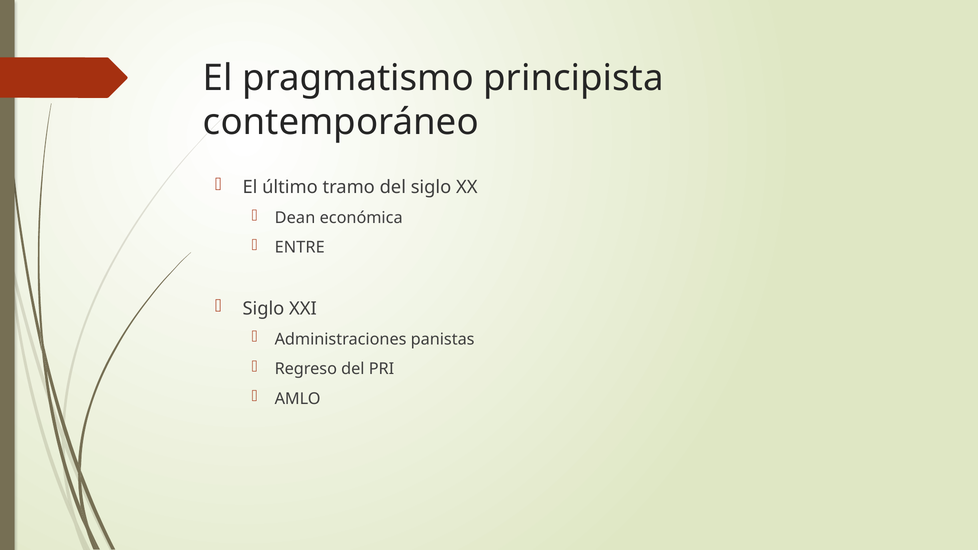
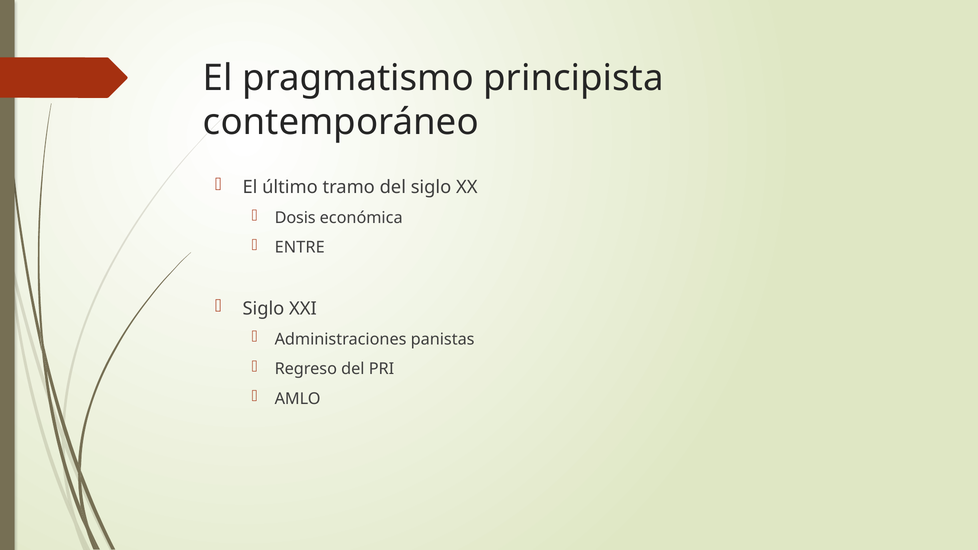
Dean: Dean -> Dosis (295, 218)
